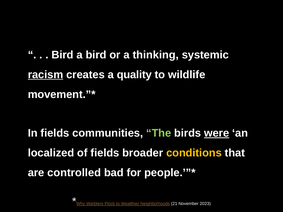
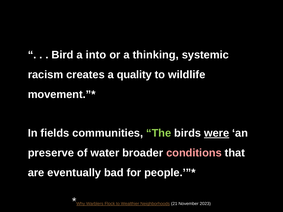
a bird: bird -> into (96, 55)
racism underline: present -> none (46, 75)
localized: localized -> preserve (51, 153)
of fields: fields -> water (105, 153)
conditions colour: yellow -> pink (194, 153)
controlled: controlled -> eventually (74, 173)
